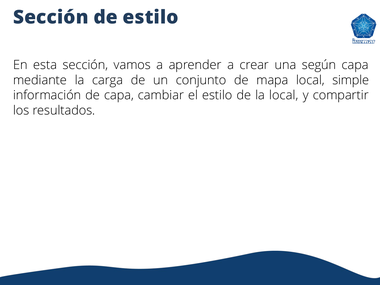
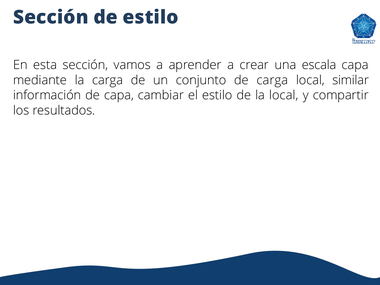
según: según -> escala (319, 65)
de mapa: mapa -> carga (272, 80)
simple: simple -> similar (351, 80)
